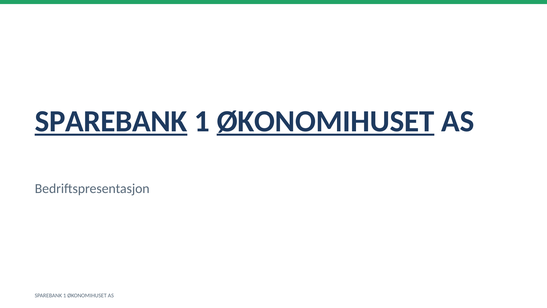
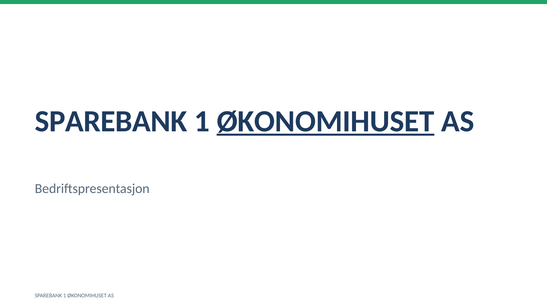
SPAREBANK underline: present -> none (111, 121)
